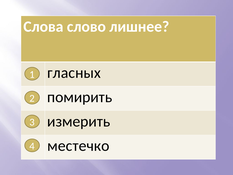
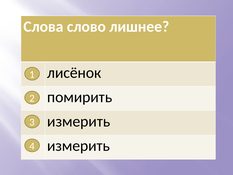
гласных: гласных -> лисёнок (74, 73)
местечко: местечко -> измерить (78, 146)
